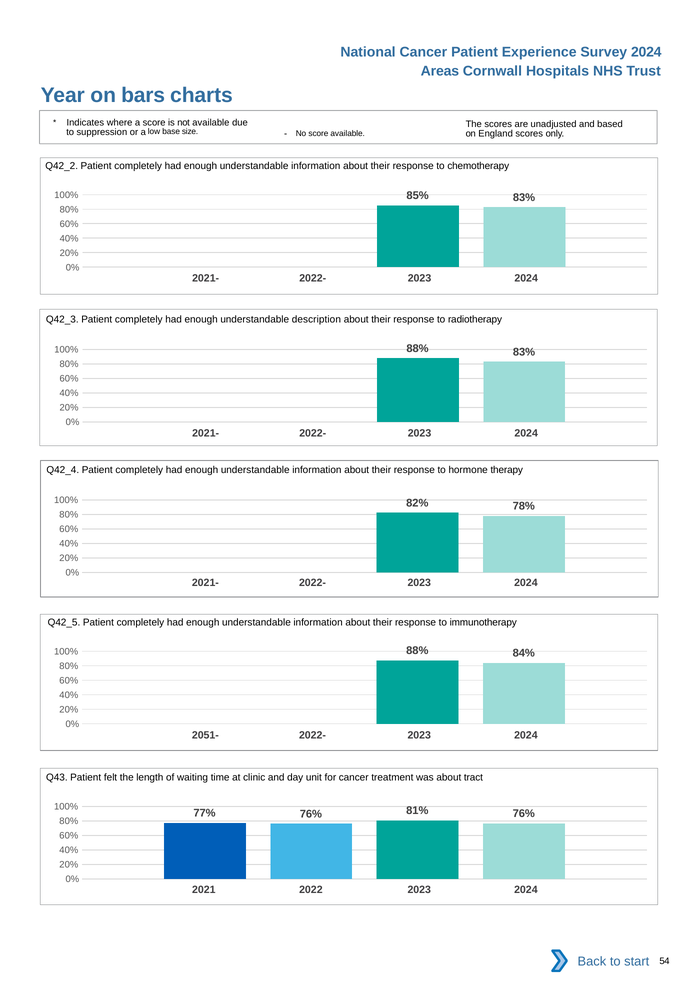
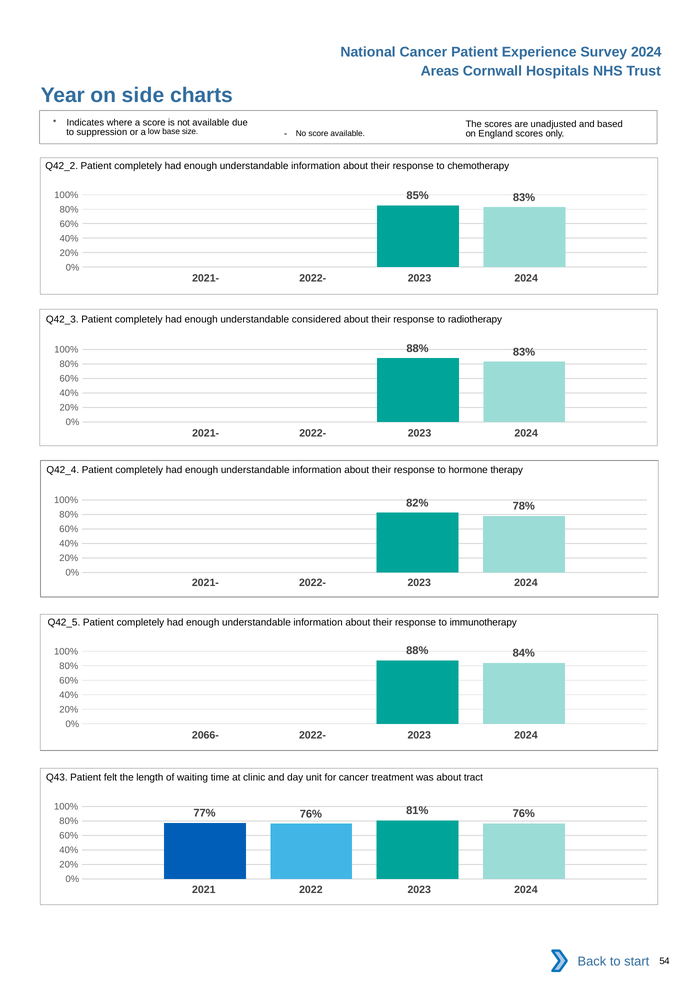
bars: bars -> side (143, 95)
description: description -> considered (316, 319)
2051-: 2051- -> 2066- (205, 735)
